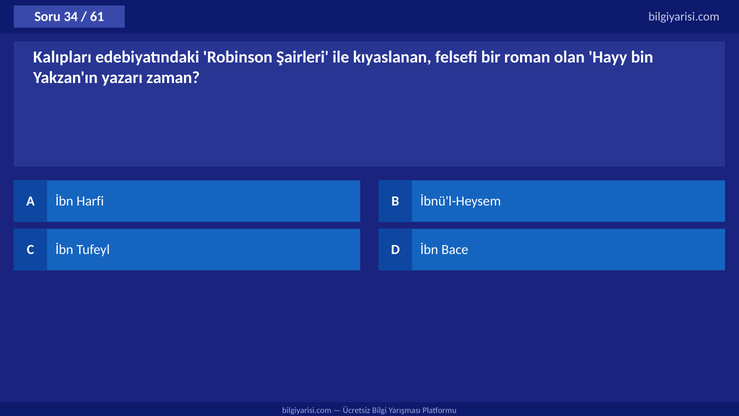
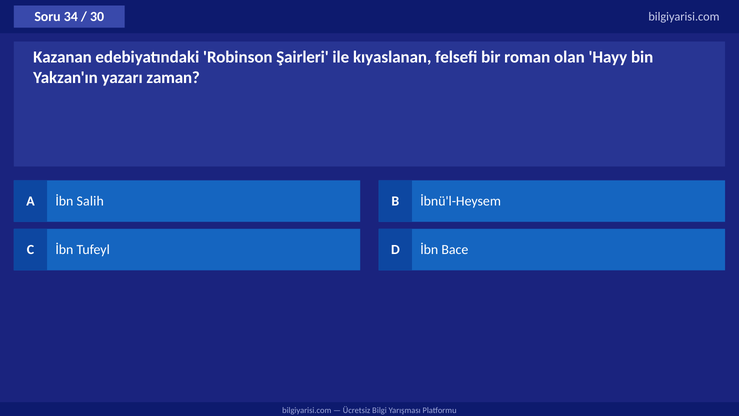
61: 61 -> 30 (97, 17)
Kalıpları: Kalıpları -> Kazanan (62, 57)
Harfi: Harfi -> Salih (90, 201)
